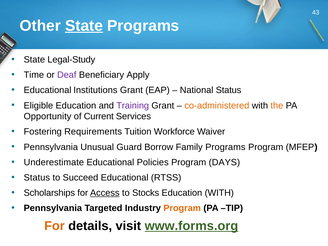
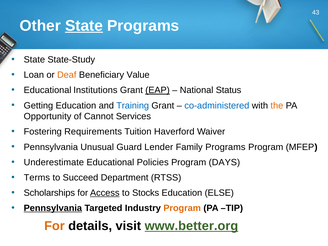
Legal-Study: Legal-Study -> State-Study (71, 60)
Time: Time -> Loan (34, 75)
Deaf colour: purple -> orange (67, 75)
Apply: Apply -> Value (138, 75)
EAP underline: none -> present (158, 90)
Eligible: Eligible -> Getting (38, 106)
Training colour: purple -> blue (133, 106)
co-administered colour: orange -> blue (217, 106)
Current: Current -> Cannot (99, 116)
Workforce: Workforce -> Haverford (174, 132)
Borrow: Borrow -> Lender (159, 147)
Status: Status -> Terms (37, 178)
Succeed Educational: Educational -> Department (125, 178)
Education WITH: WITH -> ELSE (219, 193)
Pennsylvania underline: none -> present (53, 208)
www.forms.org: www.forms.org -> www.better.org (191, 226)
